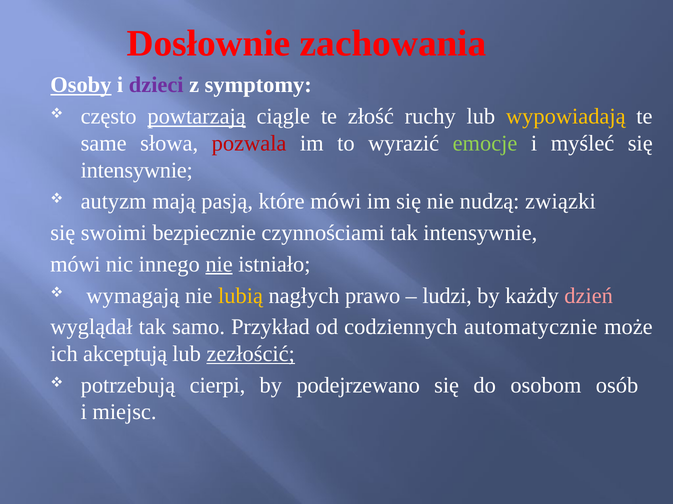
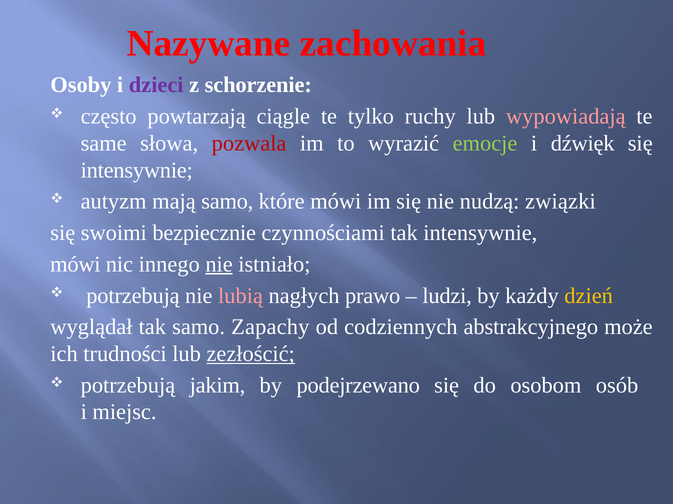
Dosłownie: Dosłownie -> Nazywane (209, 43)
Osoby underline: present -> none (81, 85)
symptomy: symptomy -> schorzenie (258, 85)
powtarzają underline: present -> none (197, 117)
złość: złość -> tylko (371, 117)
wypowiadają colour: yellow -> pink (566, 117)
myśleć: myśleć -> dźwięk (583, 144)
mają pasją: pasją -> samo (227, 202)
wymagają: wymagają -> potrzebują (133, 296)
lubią colour: yellow -> pink (241, 296)
dzień colour: pink -> yellow (589, 296)
Przykład: Przykład -> Zapachy (270, 327)
automatycznie: automatycznie -> abstrakcyjnego (531, 327)
akceptują: akceptują -> trudności (125, 354)
cierpi: cierpi -> jakim (218, 386)
